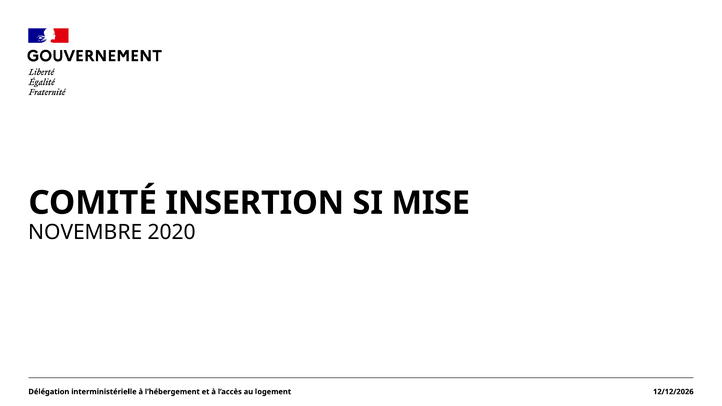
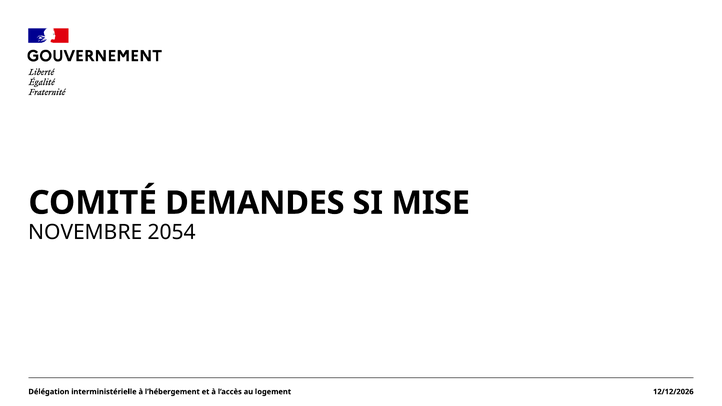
INSERTION: INSERTION -> DEMANDES (255, 203)
2020: 2020 -> 2054 (172, 232)
